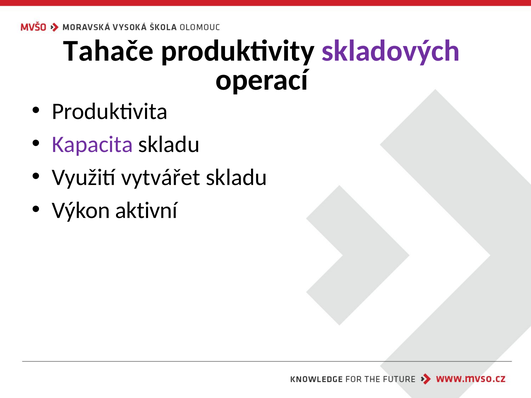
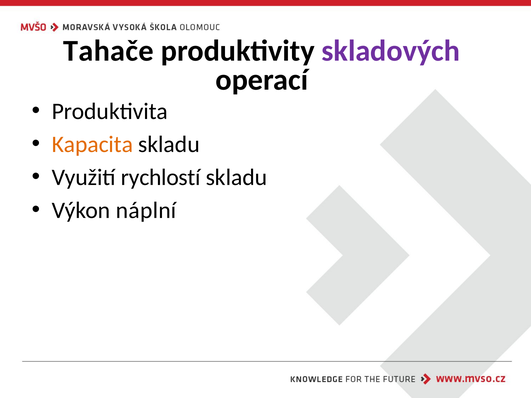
Kapacita colour: purple -> orange (92, 144)
vytvářet: vytvářet -> rychlostí (161, 177)
aktivní: aktivní -> náplní (146, 211)
